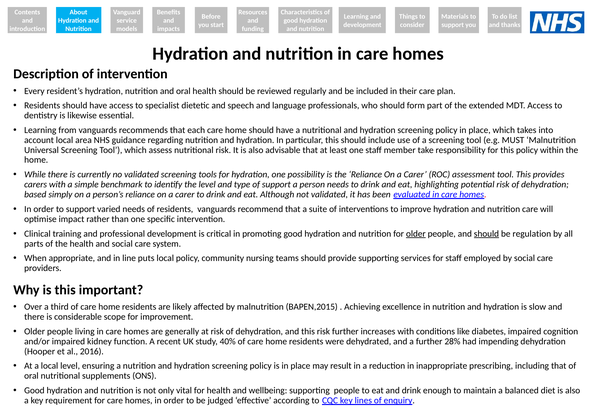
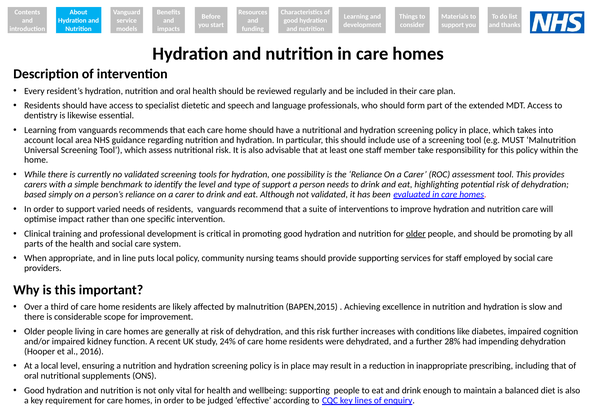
should underline: present -> none (486, 233)
be regulation: regulation -> promoting (532, 233)
40%: 40% -> 24% (228, 341)
